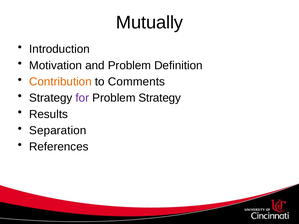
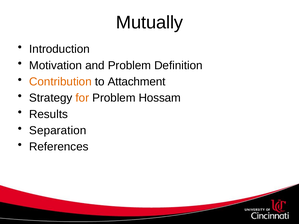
Comments: Comments -> Attachment (137, 82)
for colour: purple -> orange (82, 98)
Problem Strategy: Strategy -> Hossam (160, 98)
